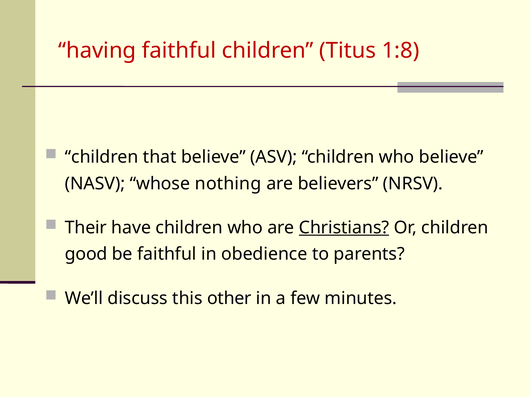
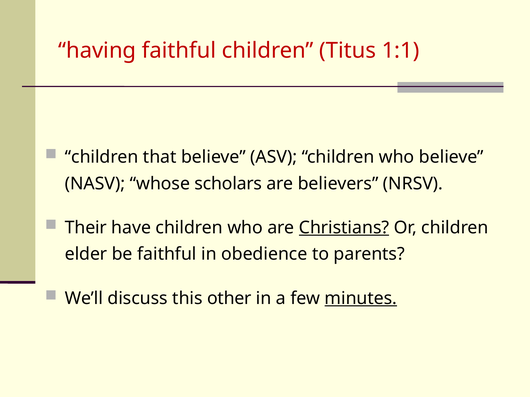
1:8: 1:8 -> 1:1 (401, 51)
nothing: nothing -> scholars (228, 184)
good: good -> elder (86, 254)
minutes underline: none -> present (361, 299)
